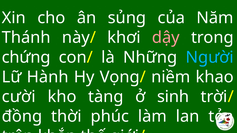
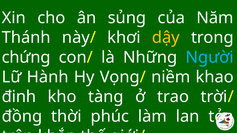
dậy colour: pink -> yellow (166, 38)
cười: cười -> đinh (19, 97)
sinh: sinh -> trao (173, 97)
